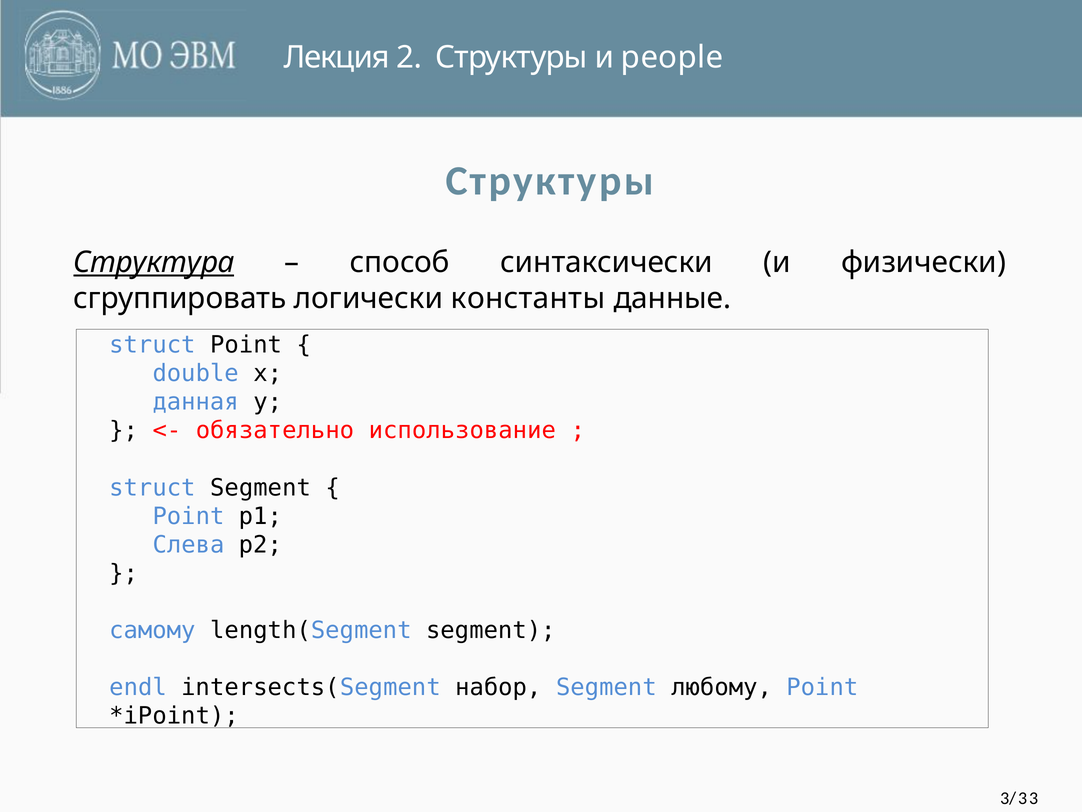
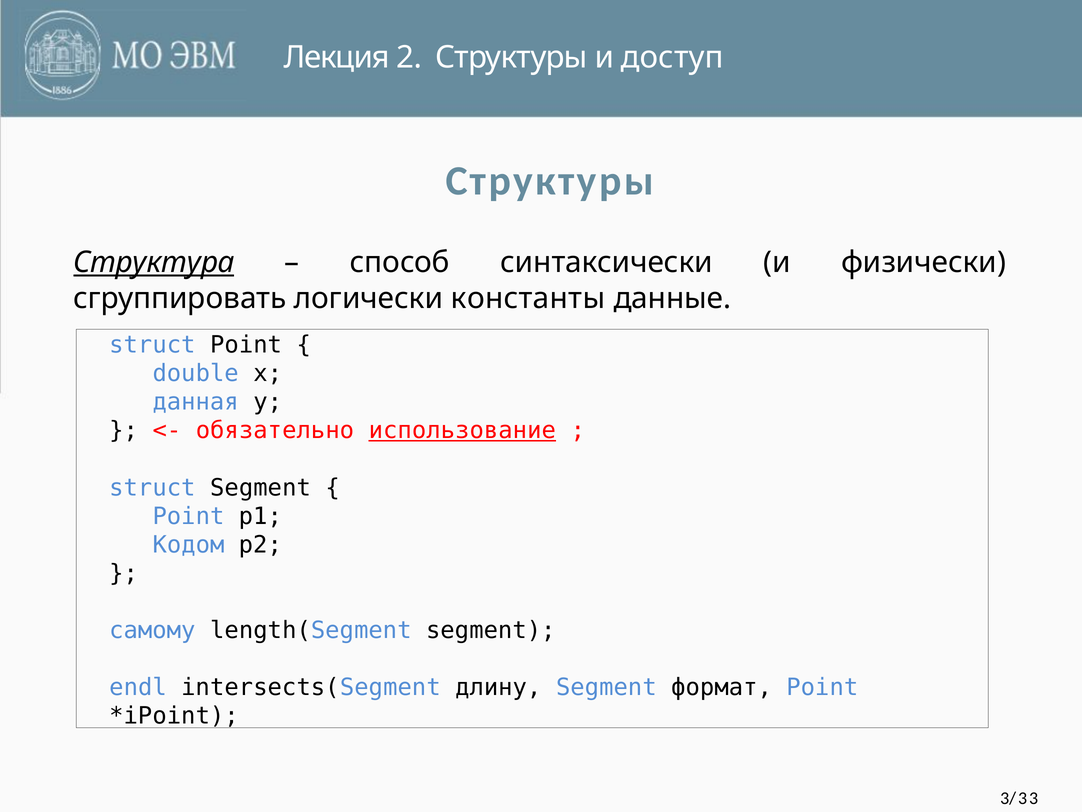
people: people -> доступ (672, 58)
использование underline: none -> present (462, 431)
Слева: Слева -> Кодом (188, 545)
набор: набор -> длину (498, 688)
любому: любому -> формат (722, 688)
